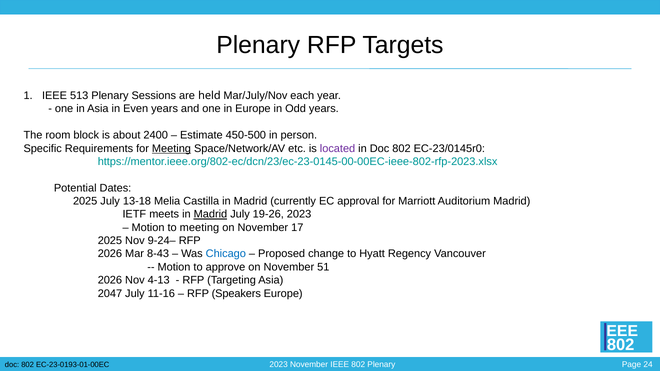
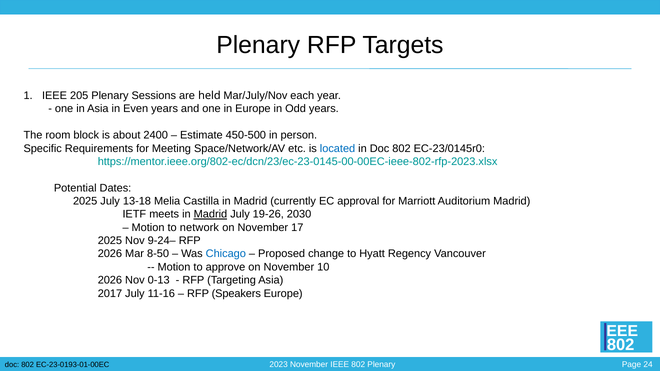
513: 513 -> 205 (79, 96)
Meeting underline: present -> none (171, 148)
located colour: purple -> blue (338, 148)
19-26 2023: 2023 -> 2030 (299, 214)
to meeting: meeting -> network (199, 228)
8-43: 8-43 -> 8-50 (158, 254)
51: 51 -> 10 (323, 267)
4-13: 4-13 -> 0-13 (159, 280)
2047: 2047 -> 2017 (110, 294)
